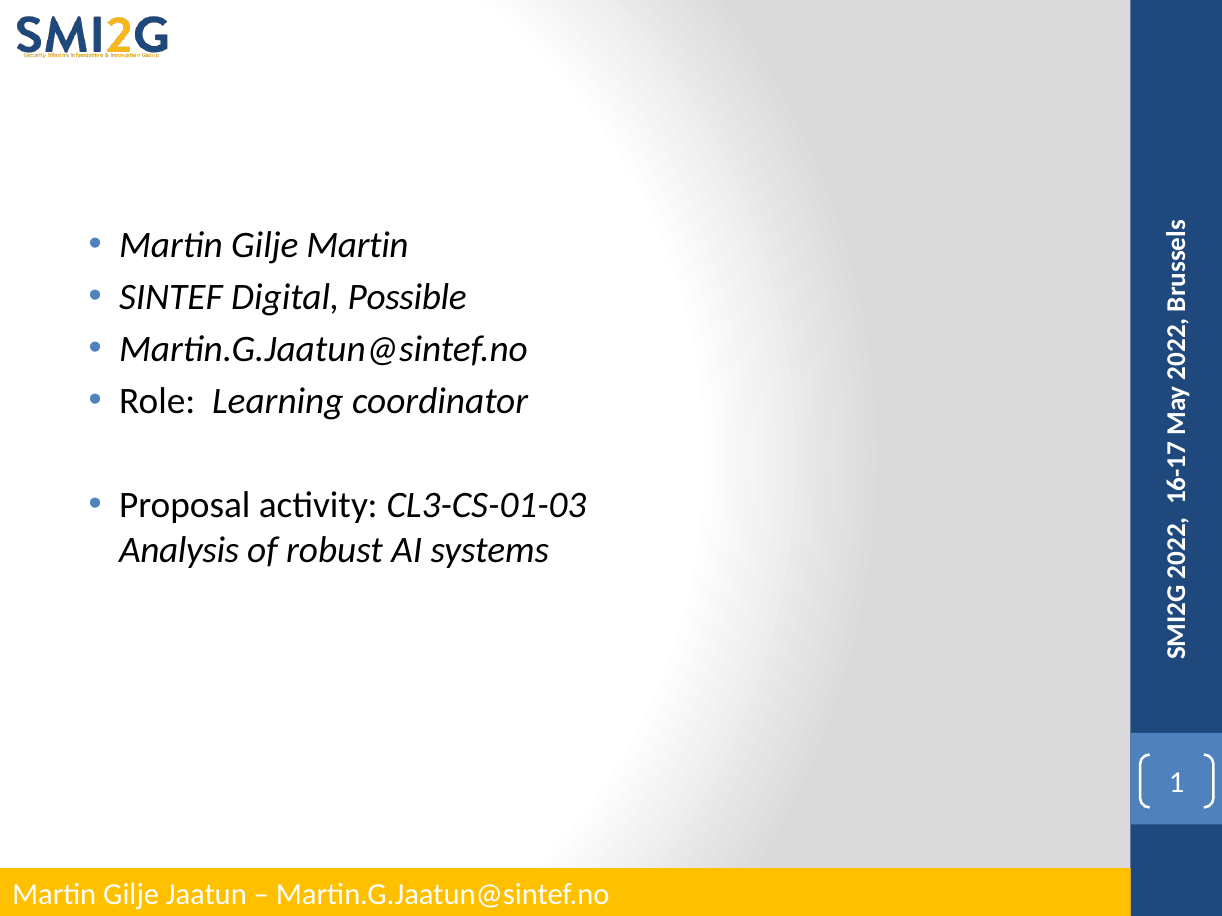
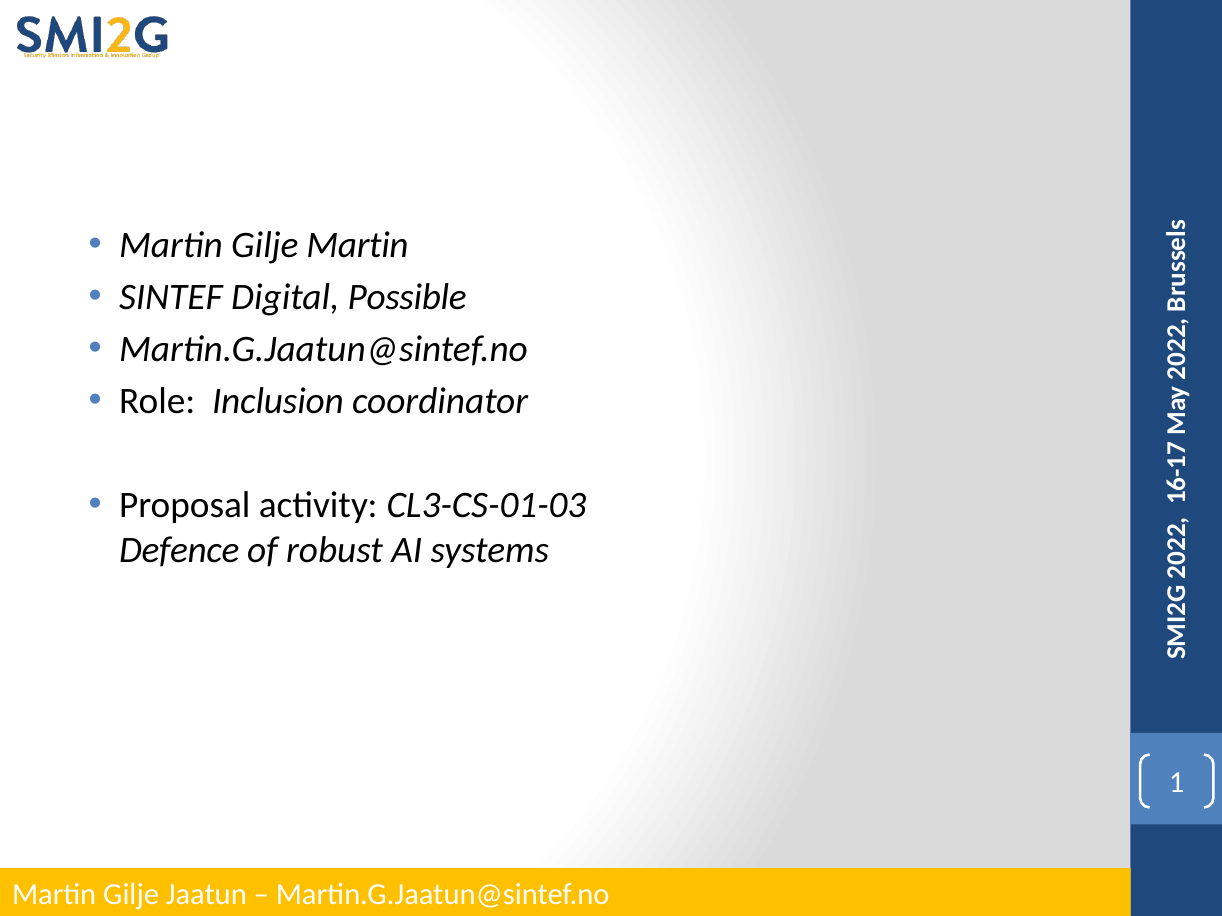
Learning: Learning -> Inclusion (278, 402)
Analysis: Analysis -> Defence (179, 551)
